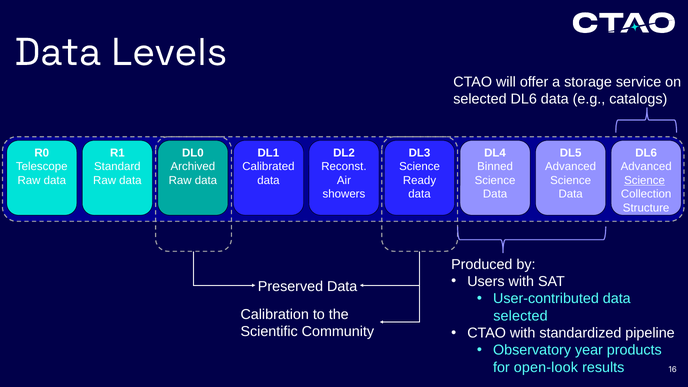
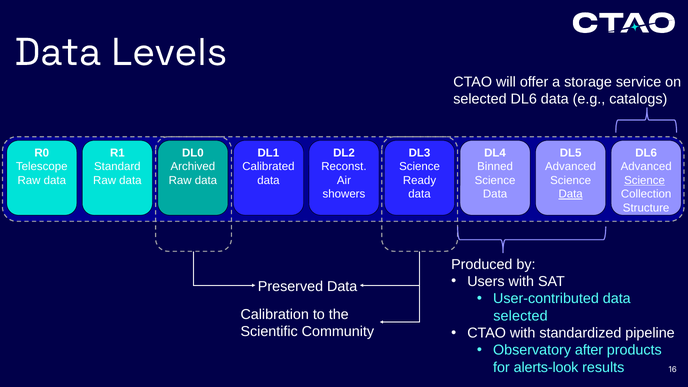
Data underline: none -> present (571, 194)
year: year -> after (589, 350)
open-look: open-look -> alerts-look (546, 368)
